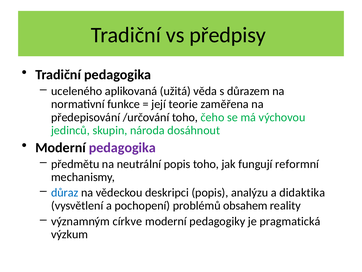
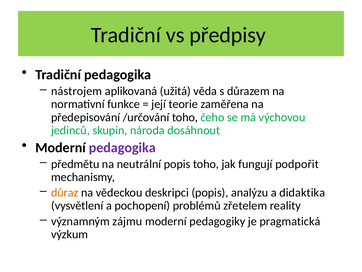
uceleného: uceleného -> nástrojem (77, 91)
reformní: reformní -> podpořit (297, 164)
důraz colour: blue -> orange (65, 192)
obsahem: obsahem -> zřetelem (245, 205)
církve: církve -> zájmu (127, 221)
